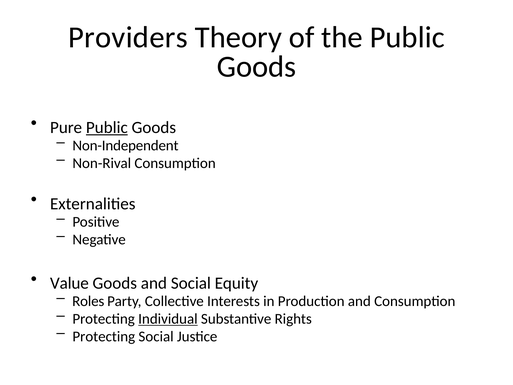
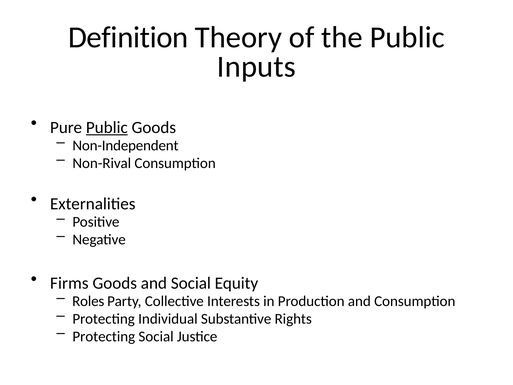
Providers: Providers -> Definition (128, 37)
Goods: Goods -> Inputs (256, 67)
Value: Value -> Firms (69, 283)
Individual underline: present -> none (168, 319)
